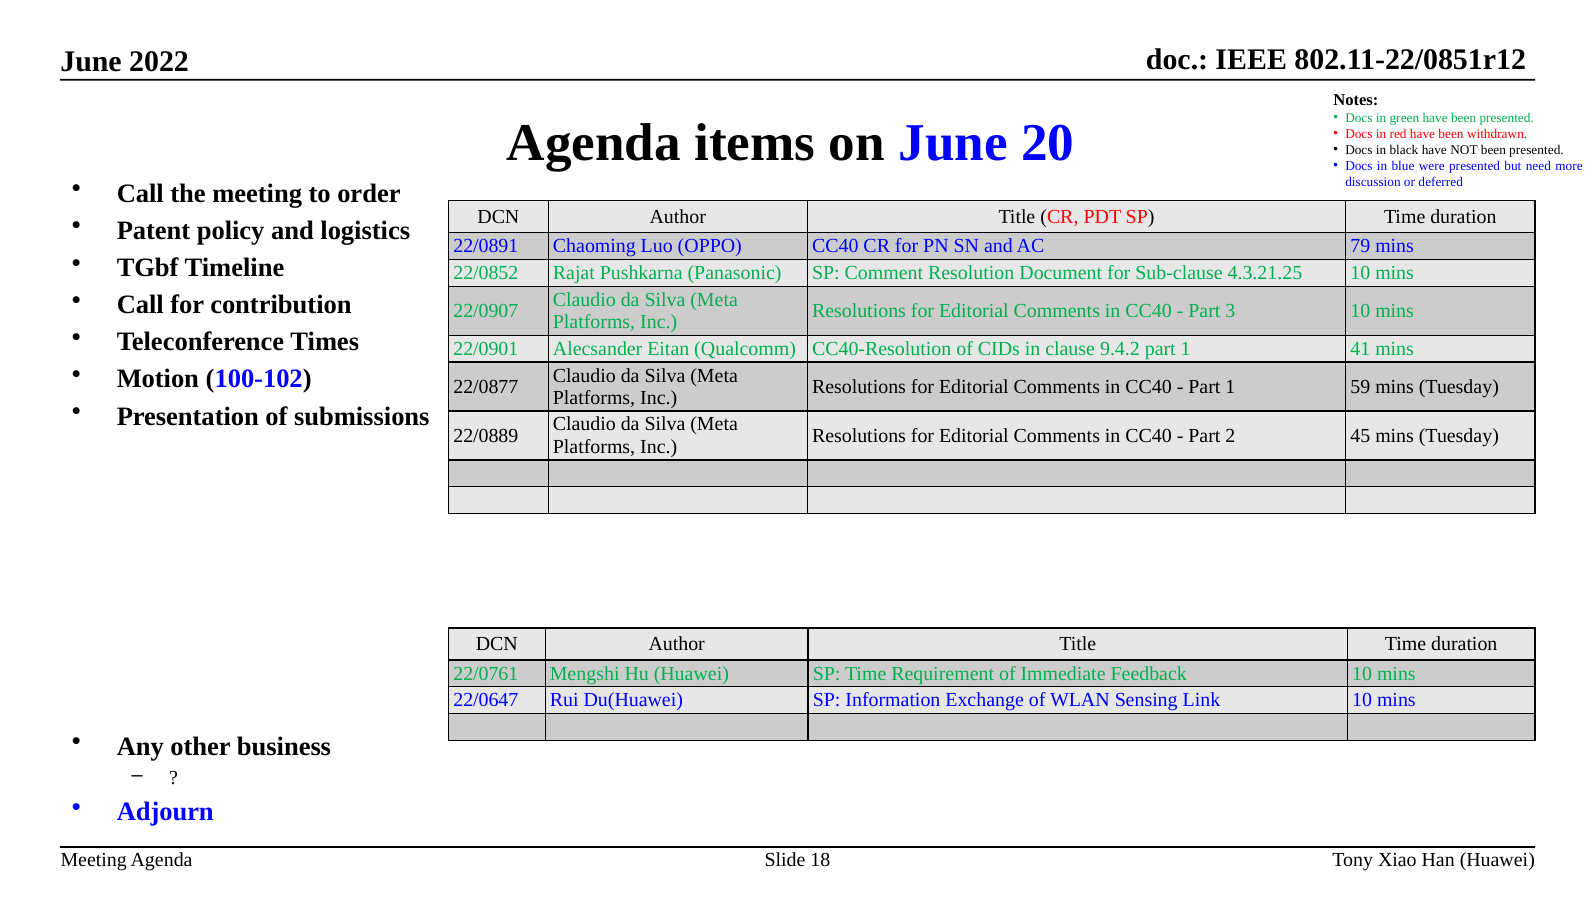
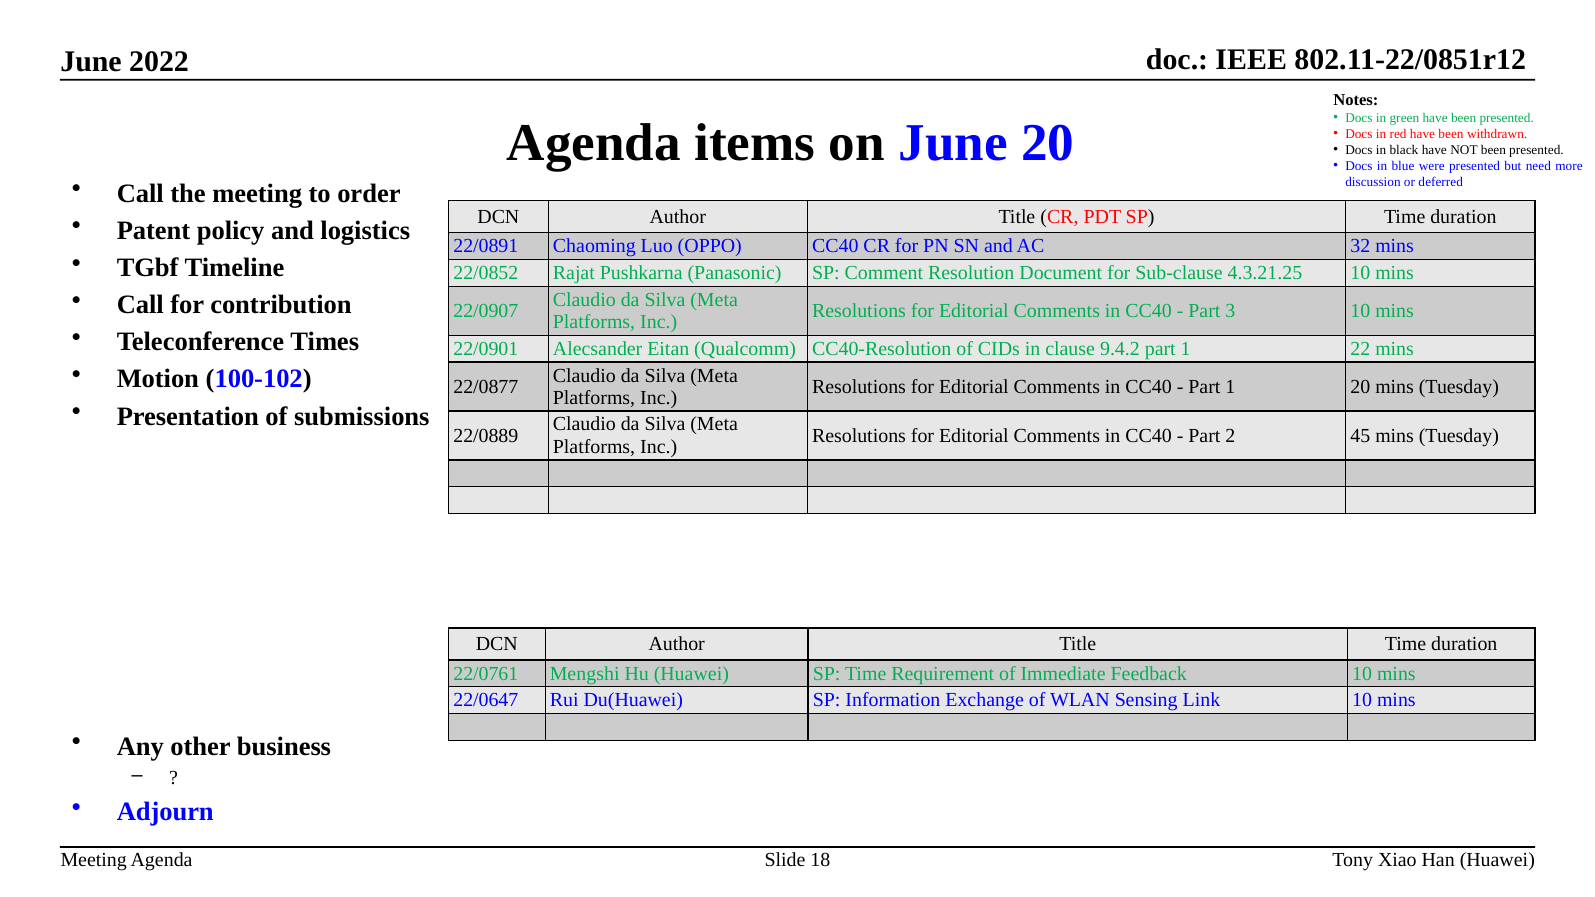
79: 79 -> 32 (1360, 246)
41: 41 -> 22 (1360, 349)
1 59: 59 -> 20 (1360, 387)
